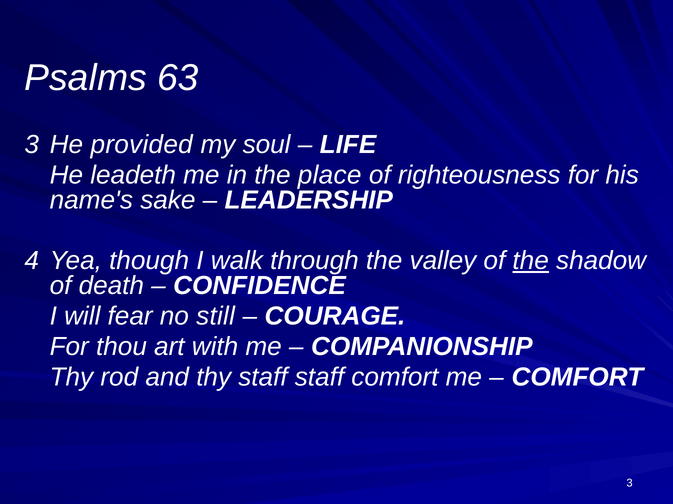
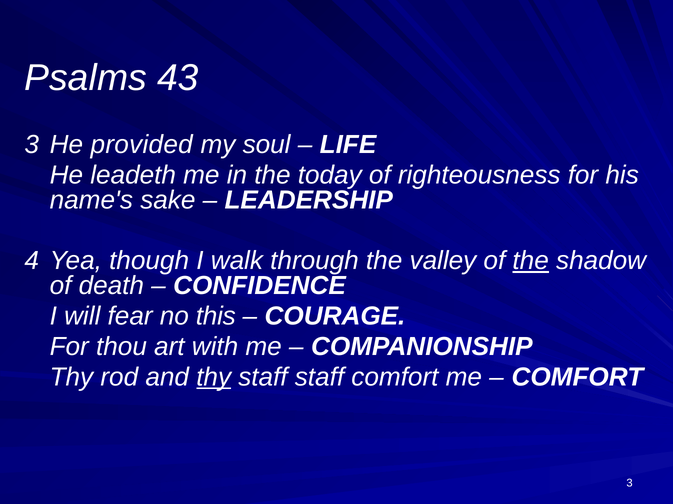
63: 63 -> 43 (178, 78)
place: place -> today (330, 175)
still: still -> this (216, 317)
thy underline: none -> present (214, 377)
